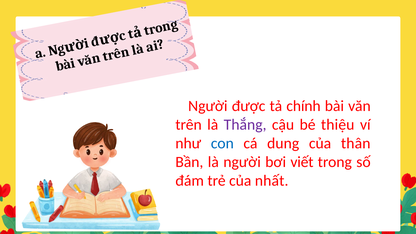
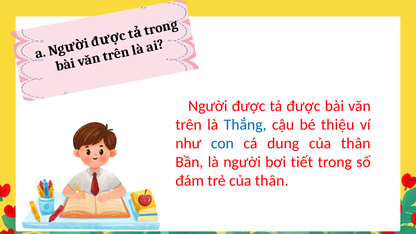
tả chính: chính -> được (303, 106)
Thắng colour: purple -> blue (245, 125)
viết: viết -> tiết (302, 162)
trẻ của nhất: nhất -> thân (272, 181)
